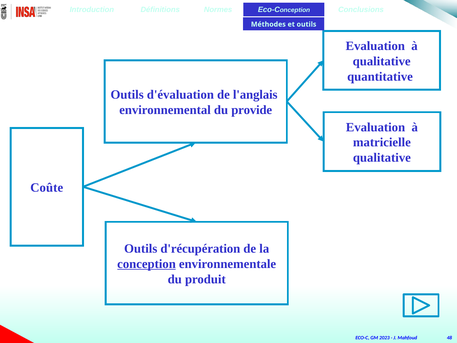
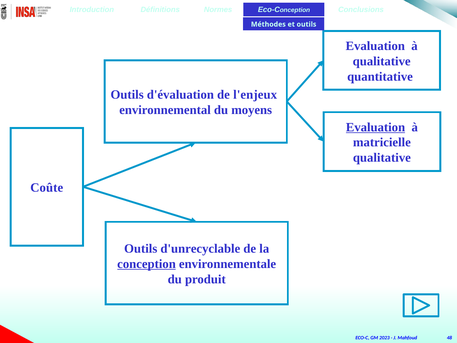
l'anglais: l'anglais -> l'enjeux (255, 95)
provide: provide -> moyens (252, 110)
Evaluation underline: none -> present (376, 127)
d'récupération: d'récupération -> d'unrecyclable (200, 249)
